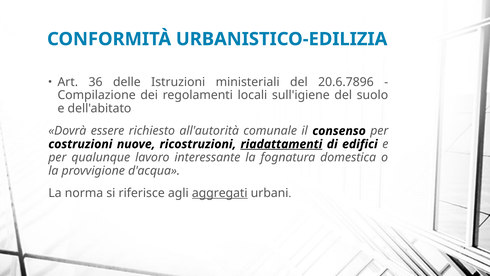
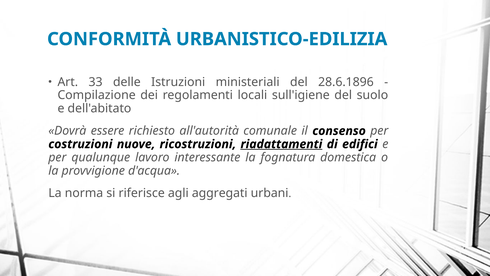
36: 36 -> 33 (96, 82)
20.6.7896: 20.6.7896 -> 28.6.1896 (346, 82)
aggregati underline: present -> none (220, 193)
